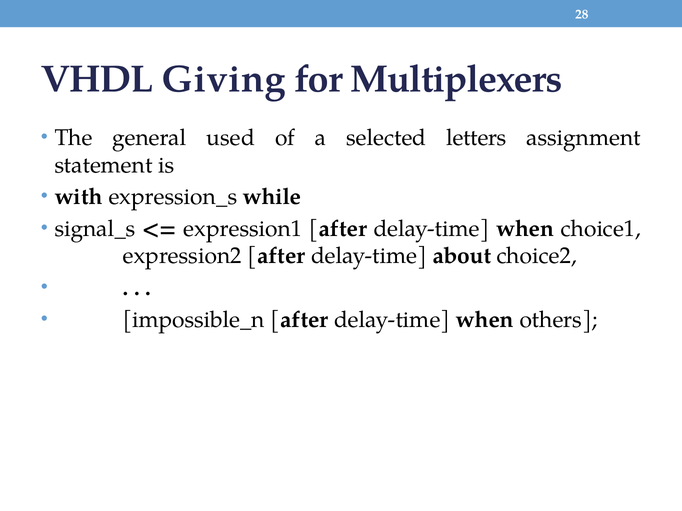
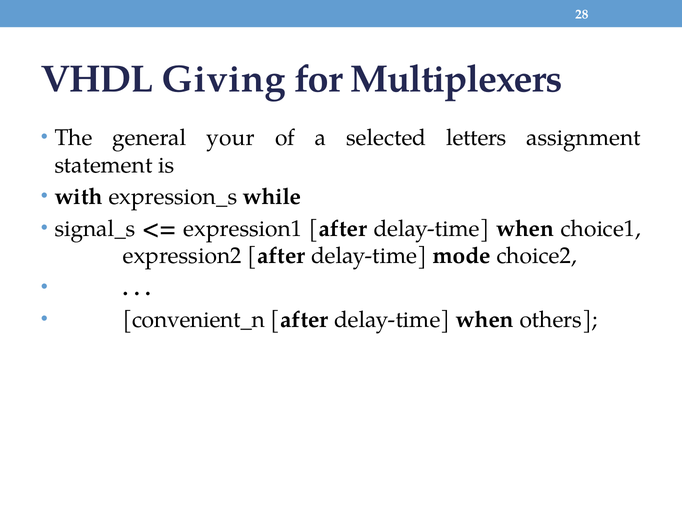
used: used -> your (231, 138)
about: about -> mode (462, 256)
impossible_n: impossible_n -> convenient_n (194, 320)
